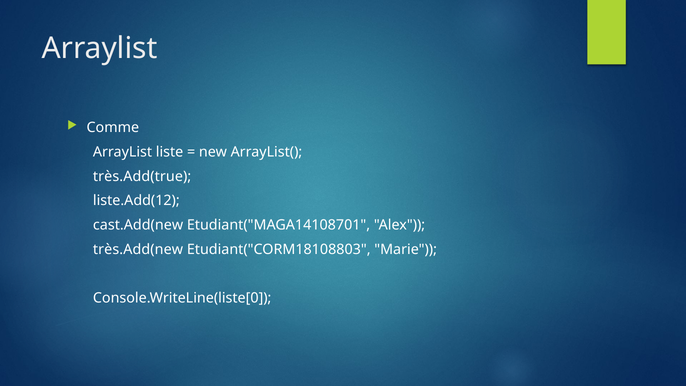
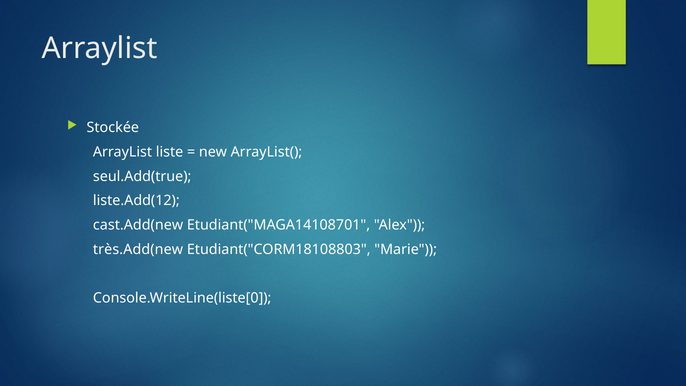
Comme: Comme -> Stockée (113, 128)
très.Add(true: très.Add(true -> seul.Add(true (142, 176)
